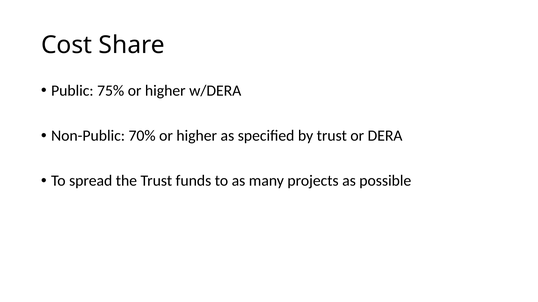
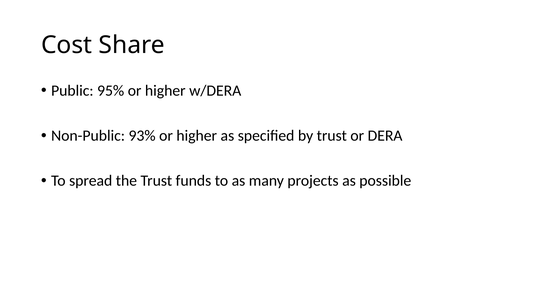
75%: 75% -> 95% (111, 91)
70%: 70% -> 93% (142, 136)
